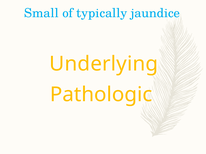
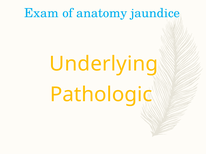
Small: Small -> Exam (41, 13)
typically: typically -> anatomy (102, 13)
